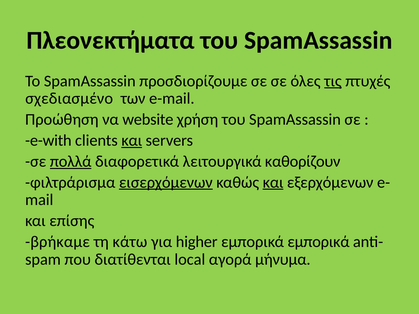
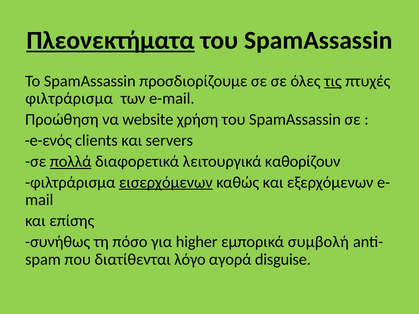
Πλεονεκτήματα underline: none -> present (111, 41)
σχεδιασμένο: σχεδιασμένο -> φιλτράρισμα (69, 99)
e-with: e-with -> e-ενός (48, 141)
και underline: present -> none (132, 141)
και underline: present -> none (273, 182)
βρήκαμε: βρήκαμε -> συνήθως (58, 242)
κάτω: κάτω -> πόσο (130, 242)
εμπορικά εμπορικά: εμπορικά -> συμβολή (318, 242)
local: local -> λόγο (190, 260)
μήνυμα: μήνυμα -> disguise (283, 260)
